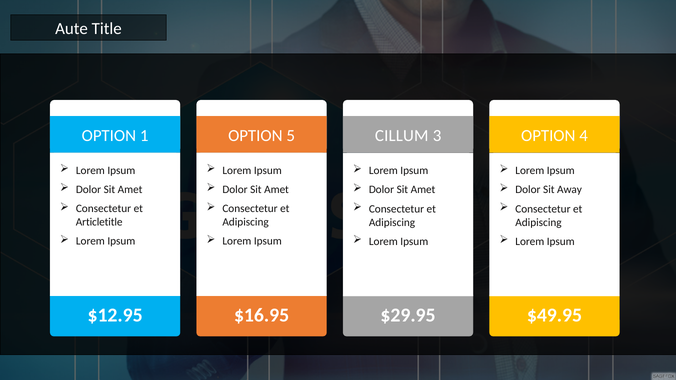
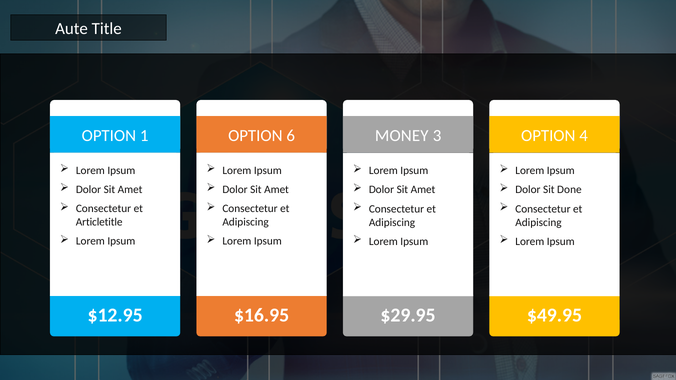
5: 5 -> 6 (291, 136)
CILLUM: CILLUM -> MONEY (402, 136)
Away: Away -> Done (569, 190)
